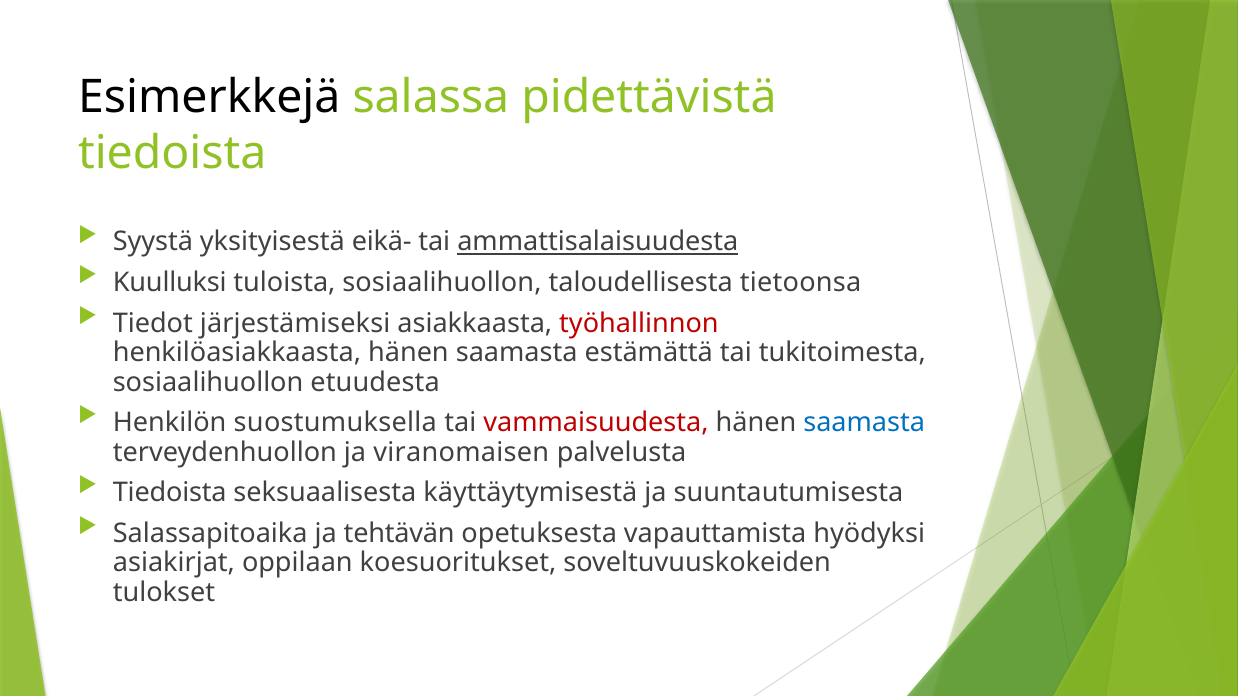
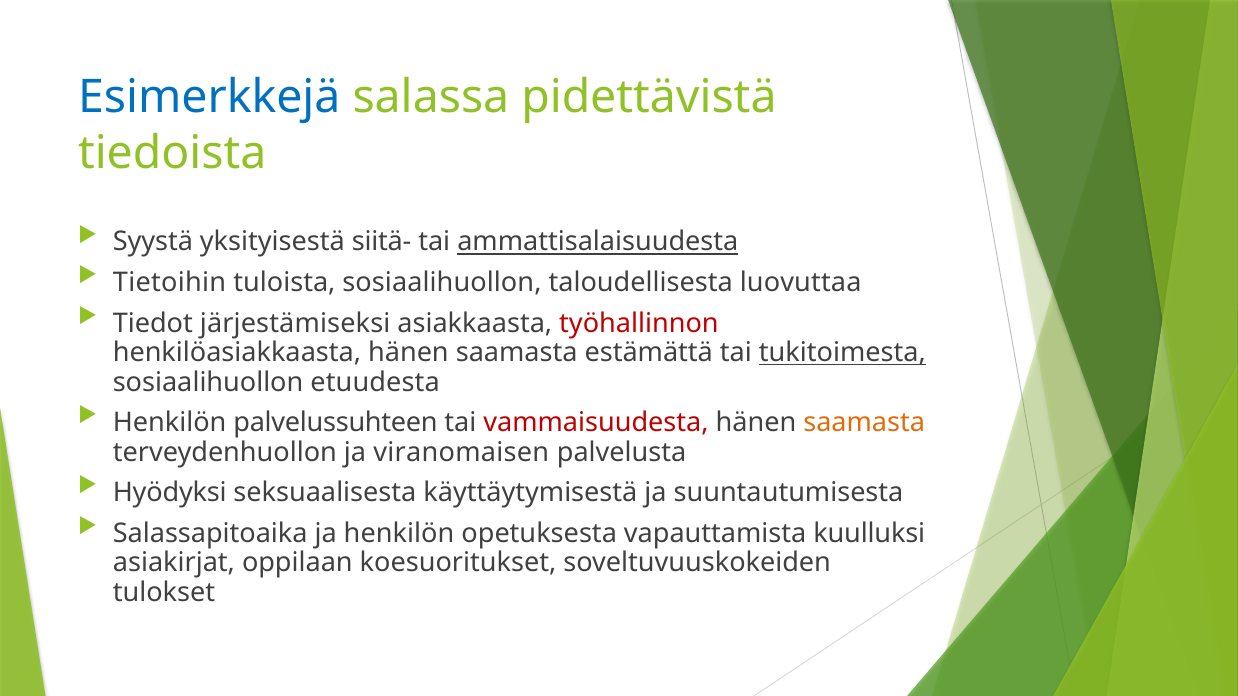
Esimerkkejä colour: black -> blue (209, 98)
eikä-: eikä- -> siitä- (382, 242)
Kuulluksi: Kuulluksi -> Tietoihin (170, 283)
tietoonsa: tietoonsa -> luovuttaa (801, 283)
tukitoimesta underline: none -> present (842, 353)
suostumuksella: suostumuksella -> palvelussuhteen (336, 423)
saamasta colour: blue -> orange (864, 423)
Tiedoista: Tiedoista -> Hyödyksi (170, 493)
ja tehtävän: tehtävän -> henkilön (399, 534)
hyödyksi: hyödyksi -> kuulluksi (869, 534)
